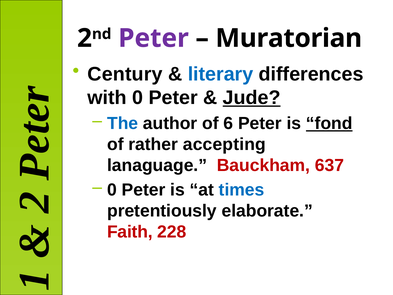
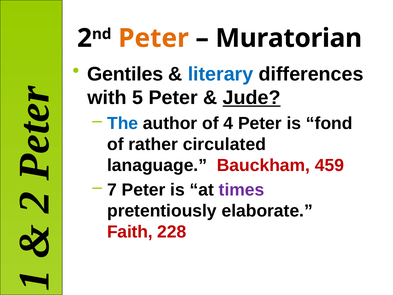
Peter colour: purple -> orange (154, 38)
Century: Century -> Gentiles (125, 74)
with 0: 0 -> 5 (138, 98)
6: 6 -> 4 (228, 123)
fond underline: present -> none (329, 123)
accepting: accepting -> circulated (224, 144)
637: 637 -> 459 (329, 165)
0: 0 -> 7 (112, 190)
times colour: blue -> purple (242, 190)
